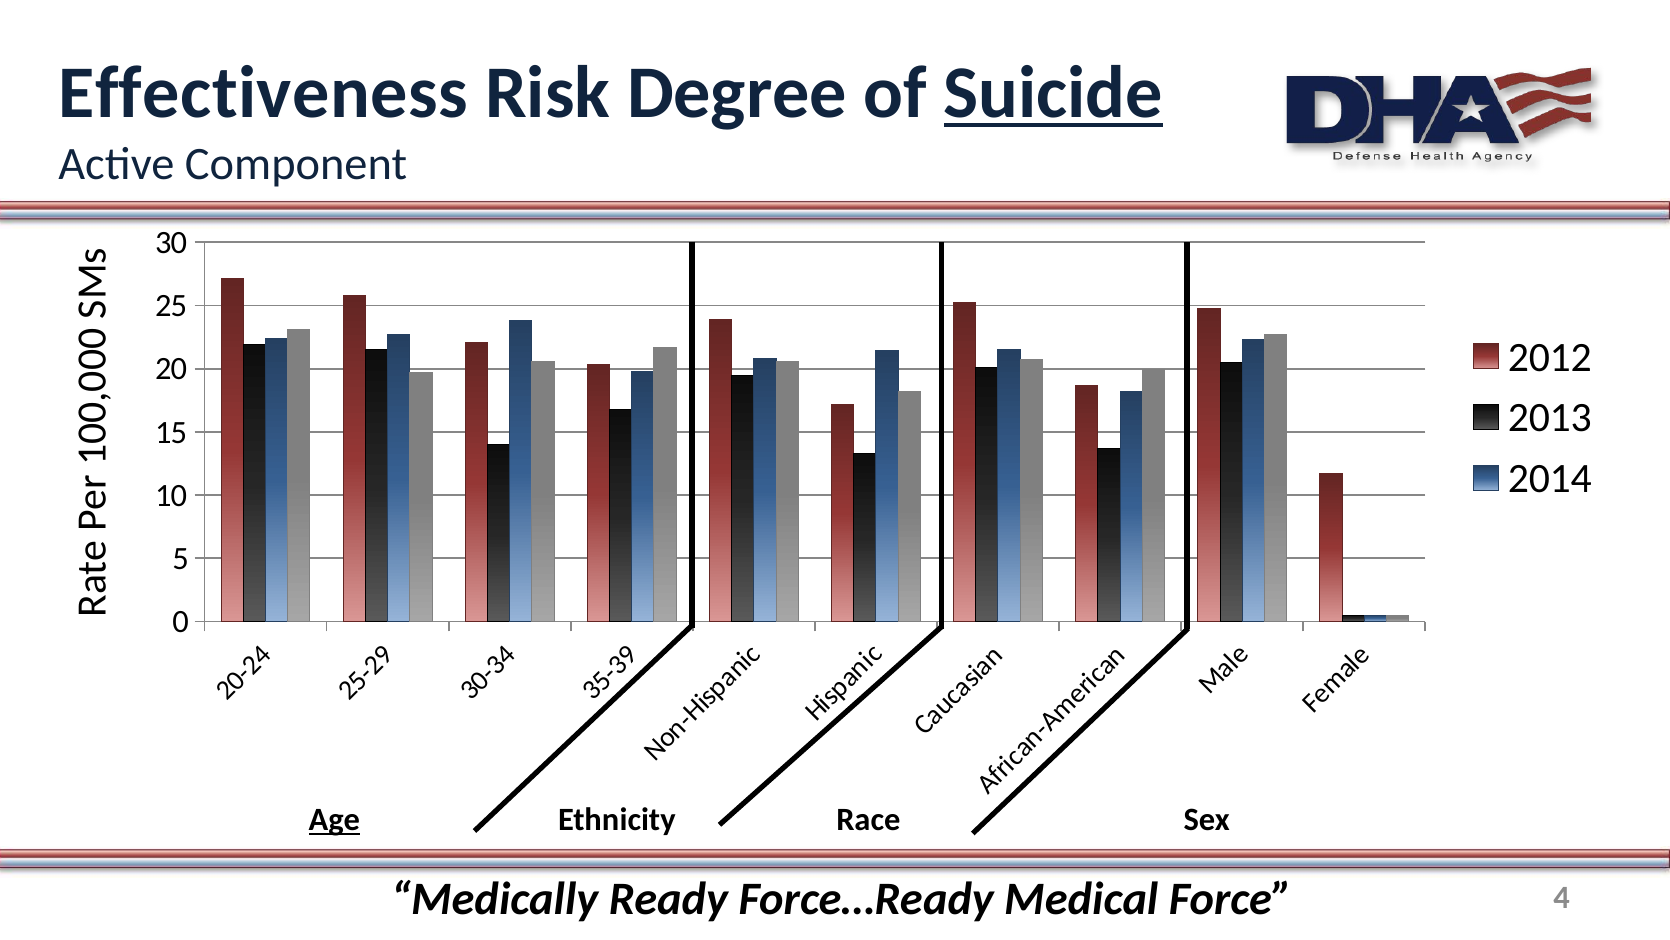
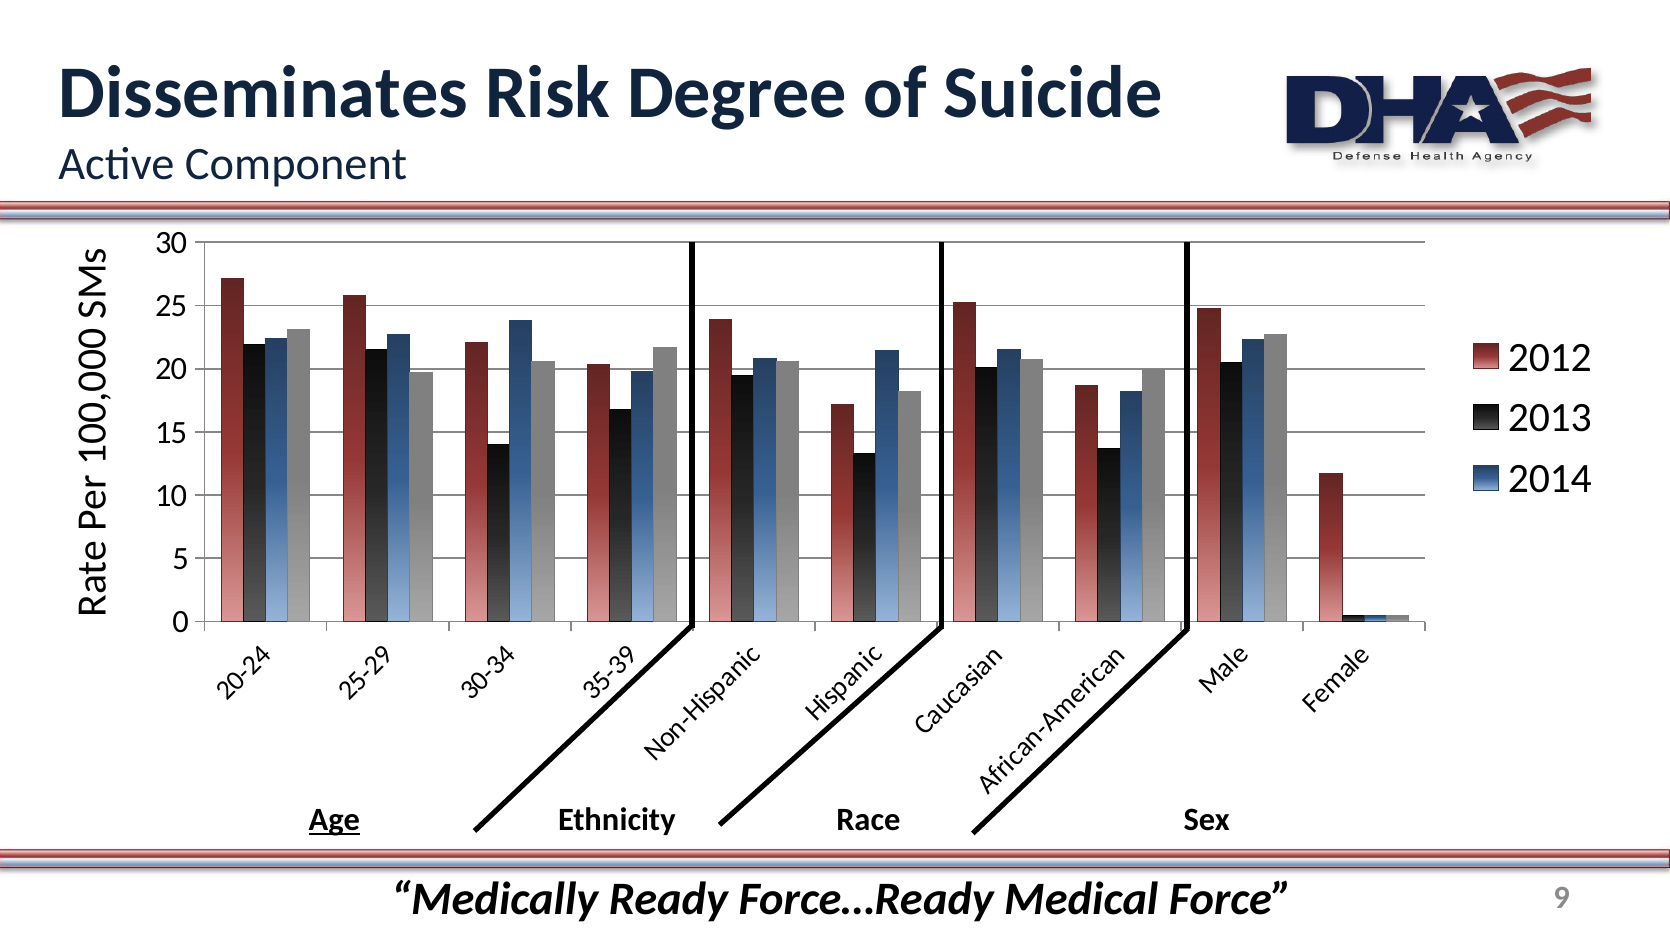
Effectiveness: Effectiveness -> Disseminates (263, 93)
Suicide underline: present -> none (1053, 93)
Force 4: 4 -> 9 (1562, 898)
